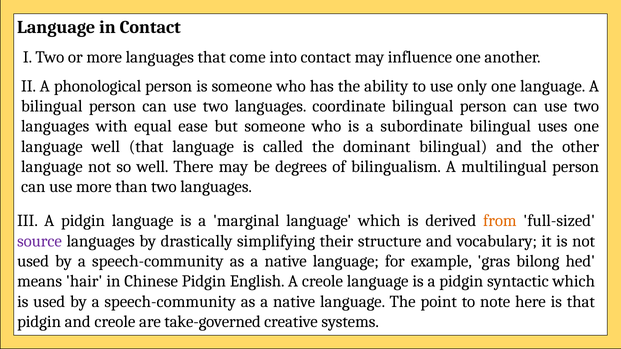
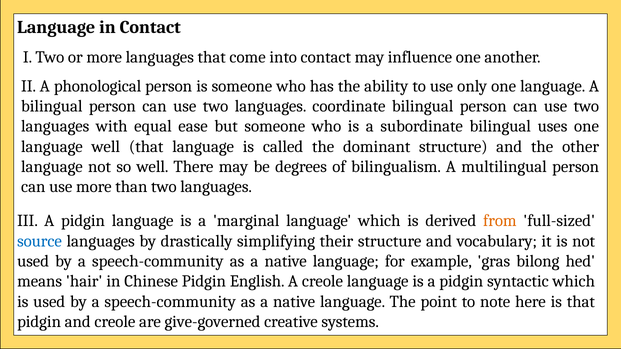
dominant bilingual: bilingual -> structure (453, 147)
source colour: purple -> blue (40, 241)
take-governed: take-governed -> give-governed (212, 322)
